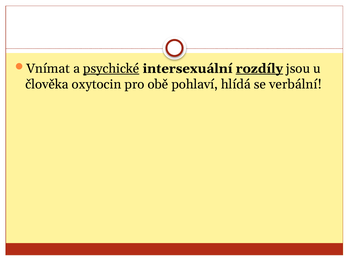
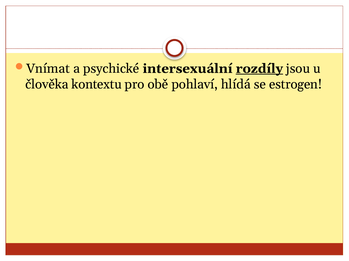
psychické underline: present -> none (111, 69)
oxytocin: oxytocin -> kontextu (97, 84)
verbální: verbální -> estrogen (296, 84)
